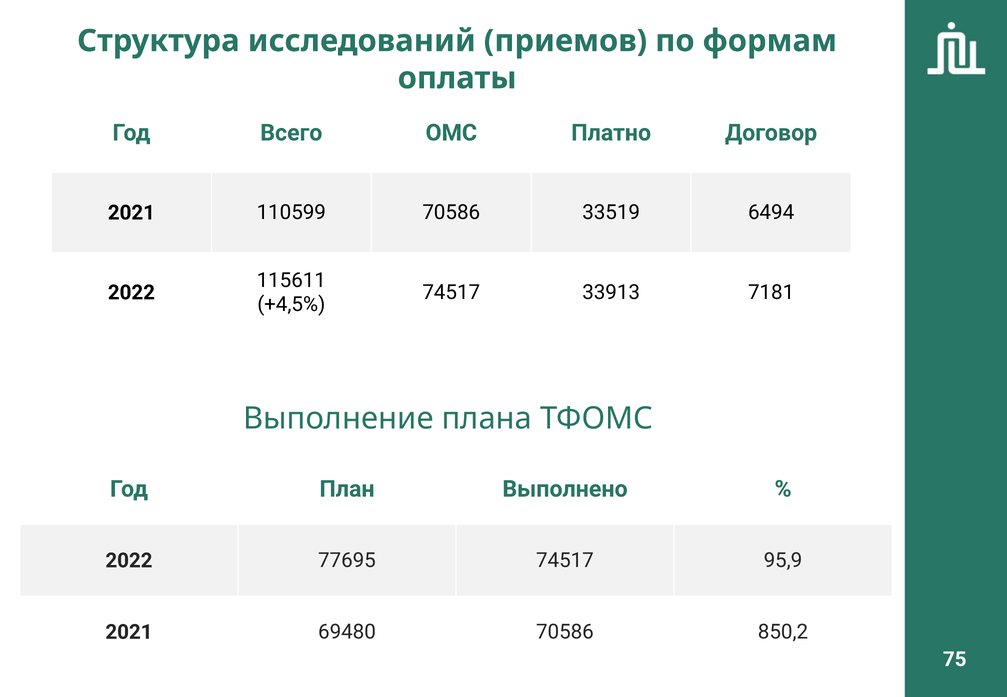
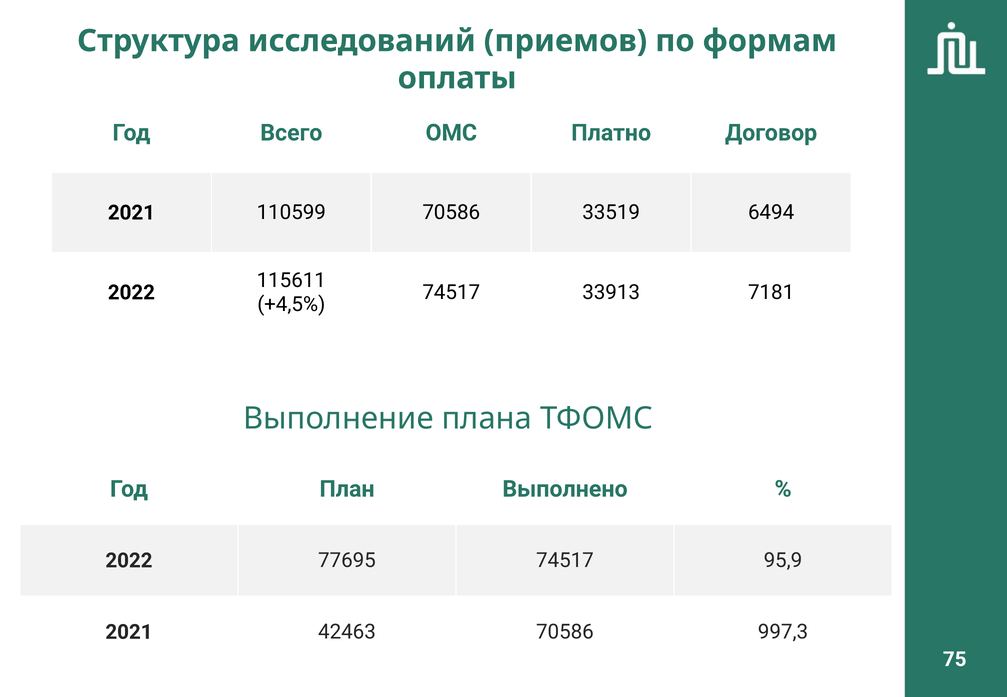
69480: 69480 -> 42463 (347, 632)
850,2: 850,2 -> 997,3 (783, 632)
